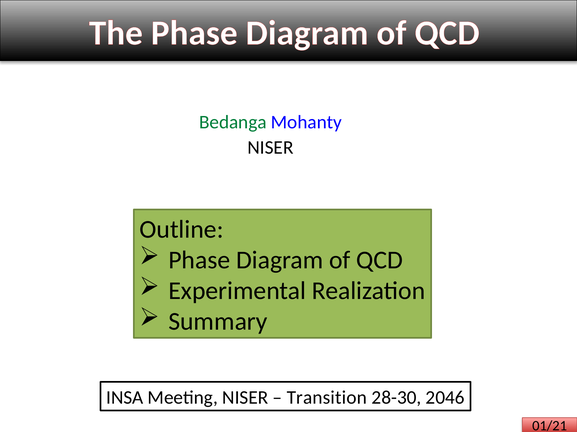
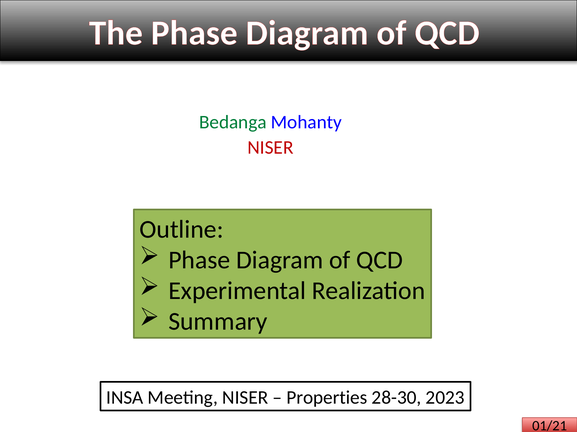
NISER colour: black -> red (271, 148)
Transition: Transition -> Properties (327, 398)
2046: 2046 -> 2023 (445, 398)
